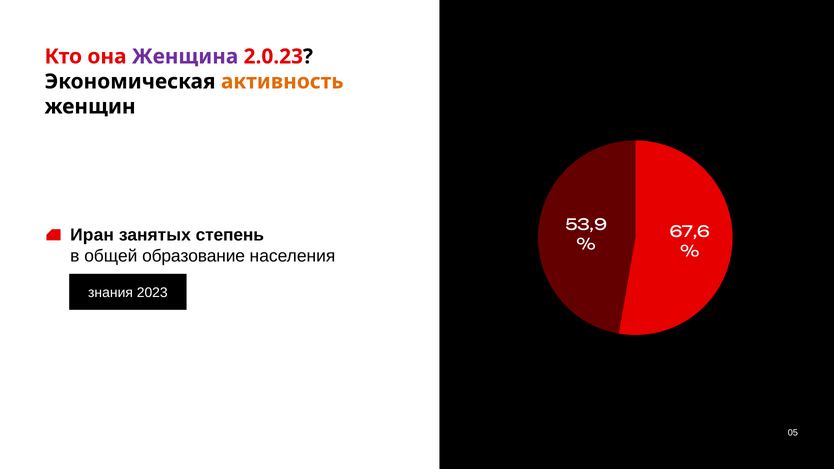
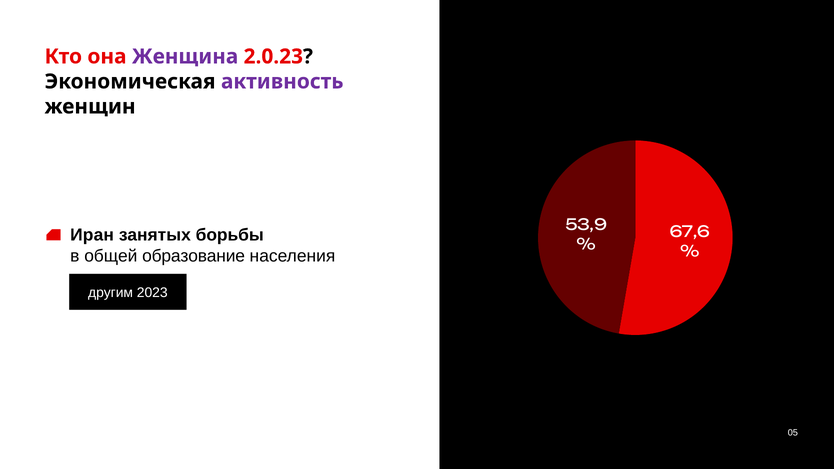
активность colour: orange -> purple (282, 82)
степень: степень -> борьбы (230, 235)
знания: знания -> другим (111, 293)
